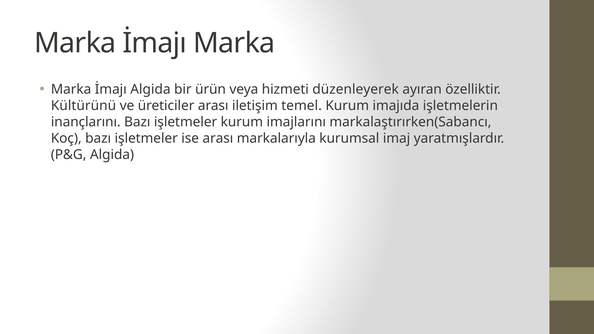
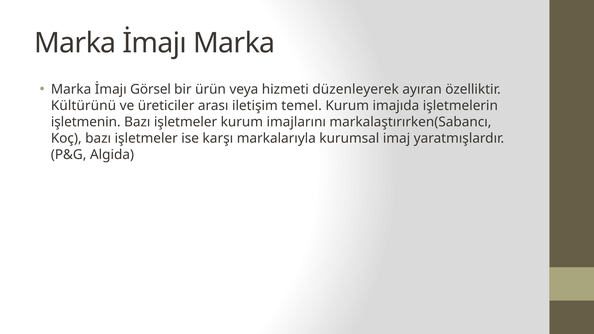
İmajı Algida: Algida -> Görsel (150, 89)
inançlarını: inançlarını -> işletmenin (86, 122)
ise arası: arası -> karşı (218, 138)
